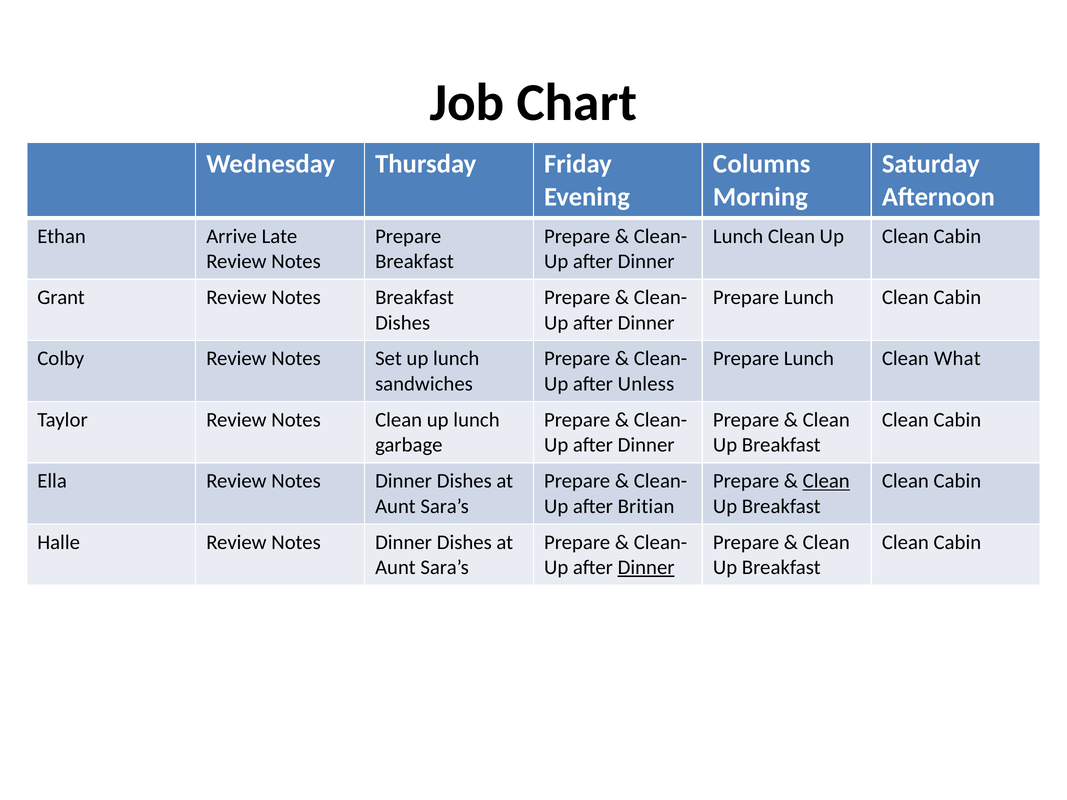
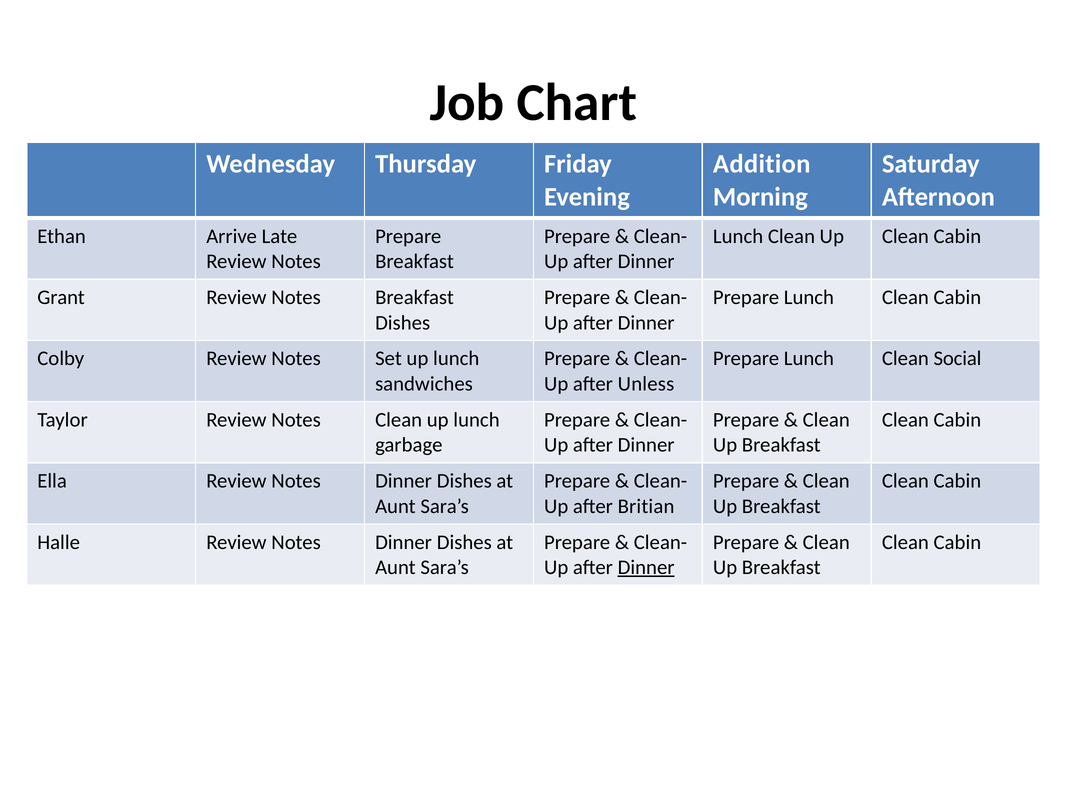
Columns: Columns -> Addition (762, 164)
What: What -> Social (958, 359)
Clean underline: present -> none (826, 481)
